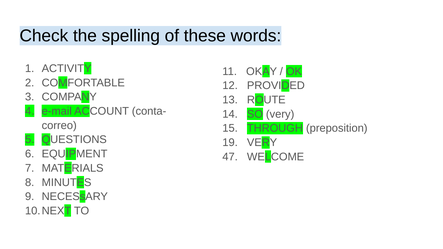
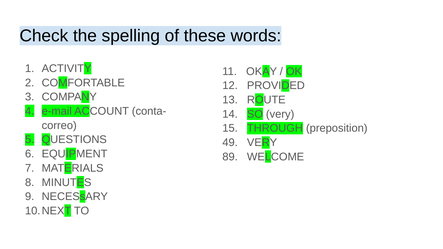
19: 19 -> 49 (230, 143)
47: 47 -> 89 (230, 157)
